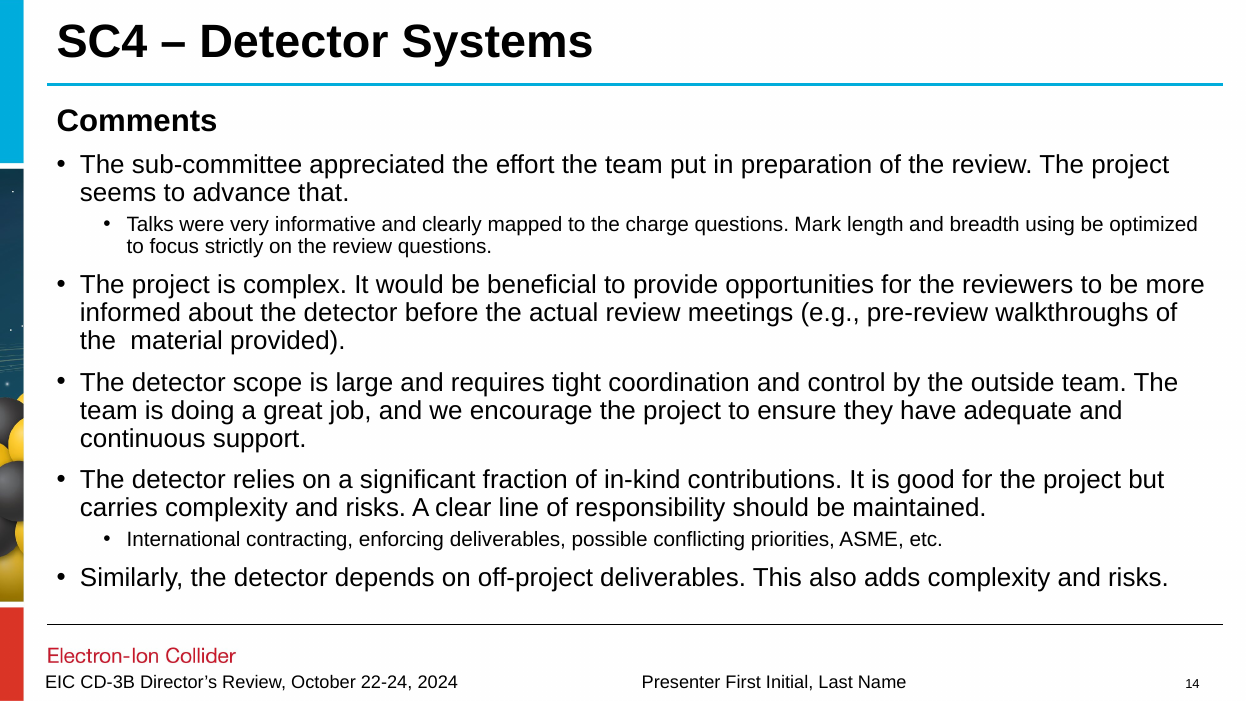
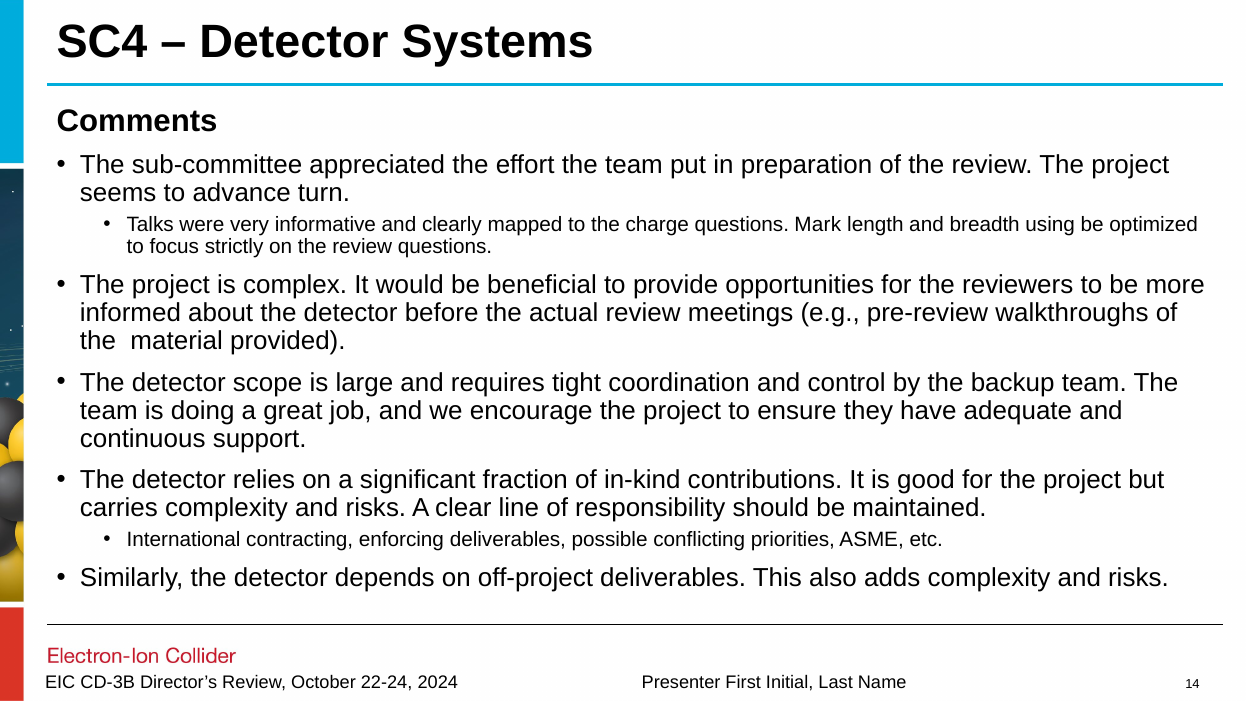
that: that -> turn (324, 193)
outside: outside -> backup (1013, 382)
